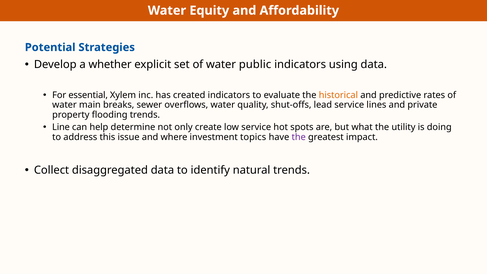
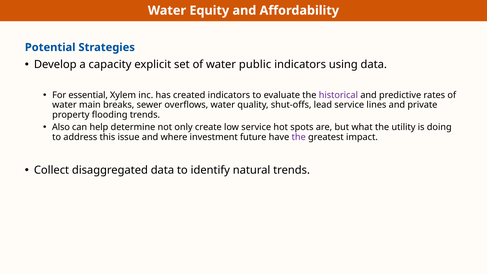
whether: whether -> capacity (110, 64)
historical colour: orange -> purple (338, 95)
Line: Line -> Also (61, 127)
topics: topics -> future (253, 137)
